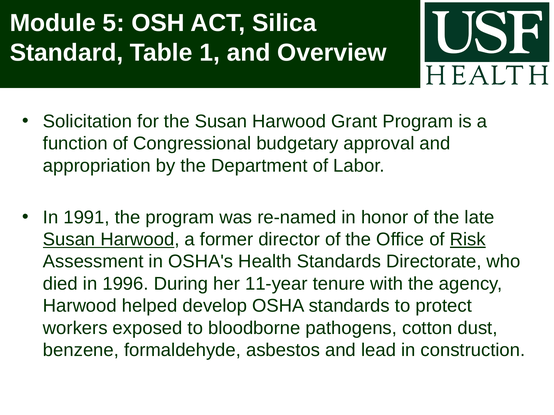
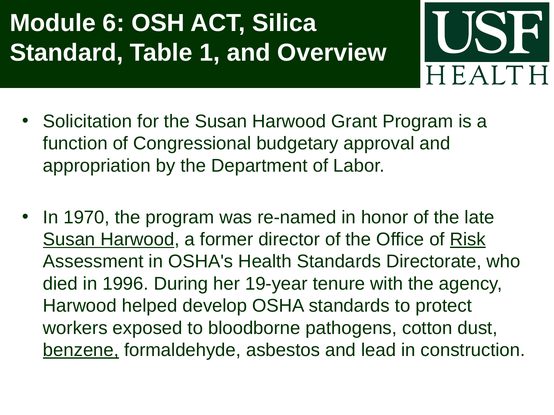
5: 5 -> 6 (114, 23)
1991: 1991 -> 1970 (87, 218)
11-year: 11-year -> 19-year (276, 284)
benzene underline: none -> present (81, 350)
